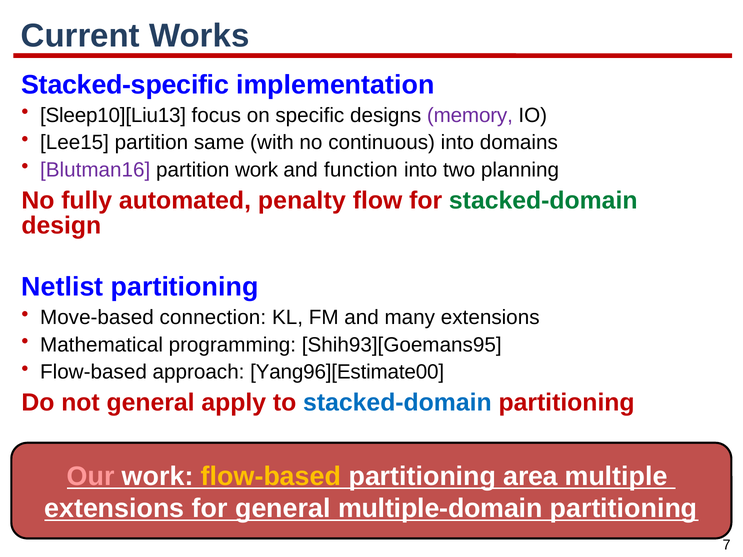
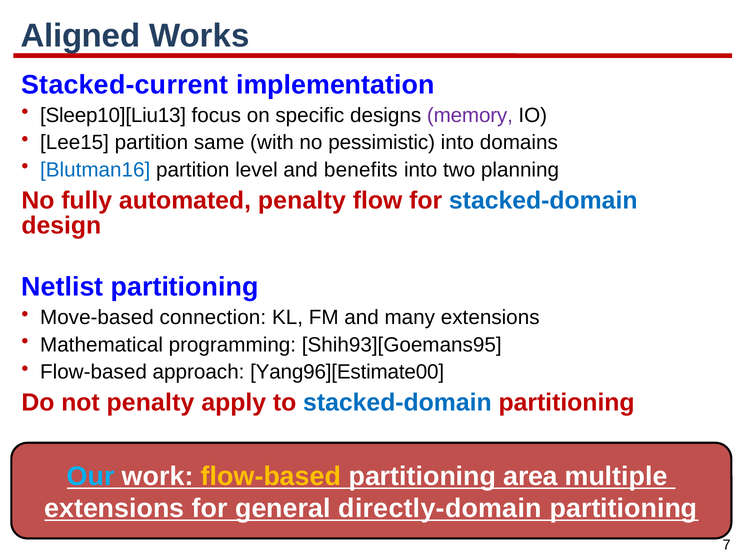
Current: Current -> Aligned (80, 36)
Stacked-specific: Stacked-specific -> Stacked-current (125, 85)
continuous: continuous -> pessimistic (382, 143)
Blutman16 colour: purple -> blue (95, 170)
partition work: work -> level (257, 170)
function: function -> benefits (361, 170)
stacked-domain colour: green -> blue (543, 200)
not general: general -> penalty (150, 403)
Our colour: pink -> light blue (91, 477)
multiple-domain: multiple-domain -> directly-domain (440, 509)
